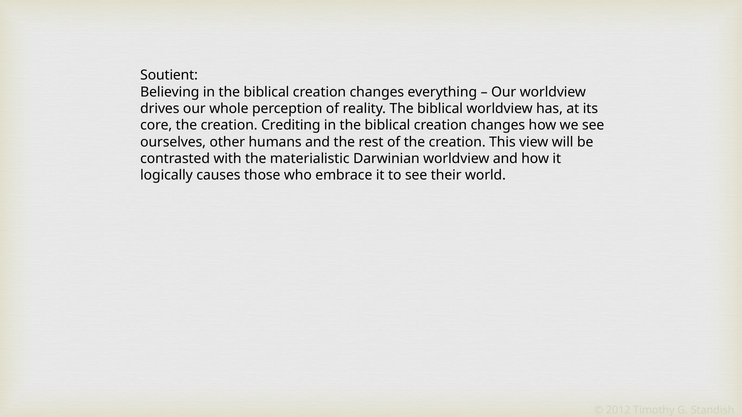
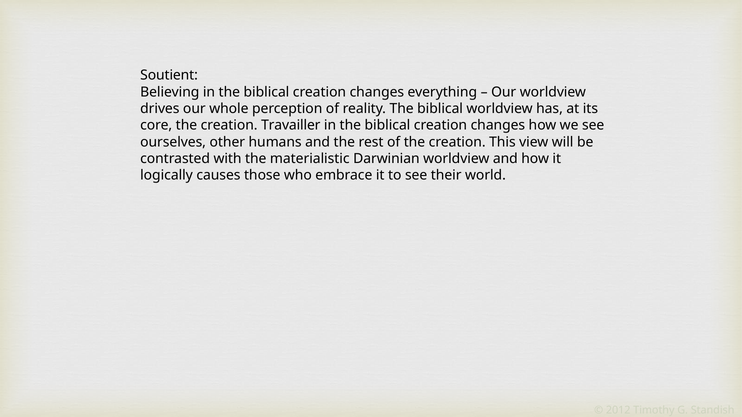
Crediting: Crediting -> Travailler (291, 125)
